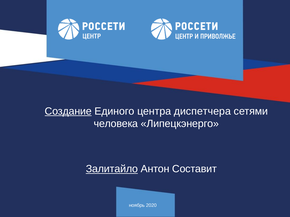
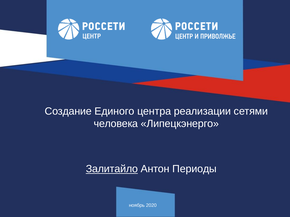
Создание underline: present -> none (68, 111)
диспетчера: диспетчера -> реализации (202, 111)
Составит: Составит -> Периоды (194, 169)
